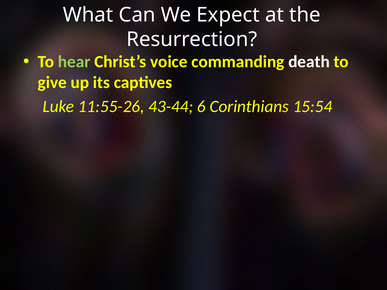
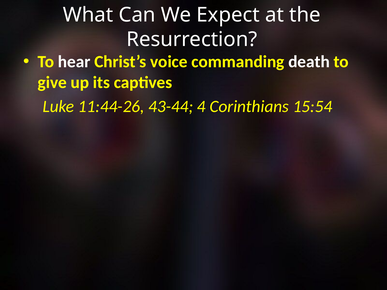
hear colour: light green -> white (74, 62)
11:55-26: 11:55-26 -> 11:44-26 (111, 107)
6: 6 -> 4 (201, 107)
